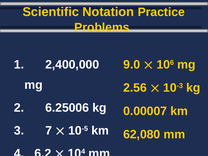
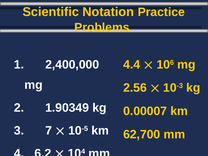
9.0: 9.0 -> 4.4 (132, 65)
6.25006: 6.25006 -> 1.90349 (67, 108)
62,080: 62,080 -> 62,700 (142, 134)
